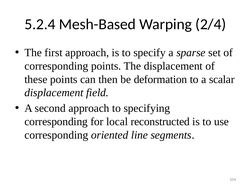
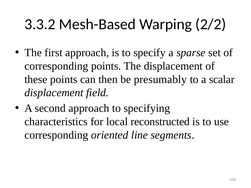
5.2.4: 5.2.4 -> 3.3.2 (40, 24)
2/4: 2/4 -> 2/2 (211, 24)
deformation: deformation -> presumably (160, 79)
corresponding: corresponding -> characteristics (56, 122)
